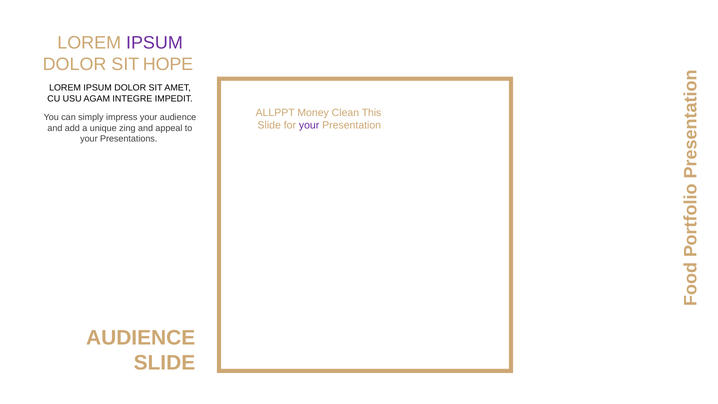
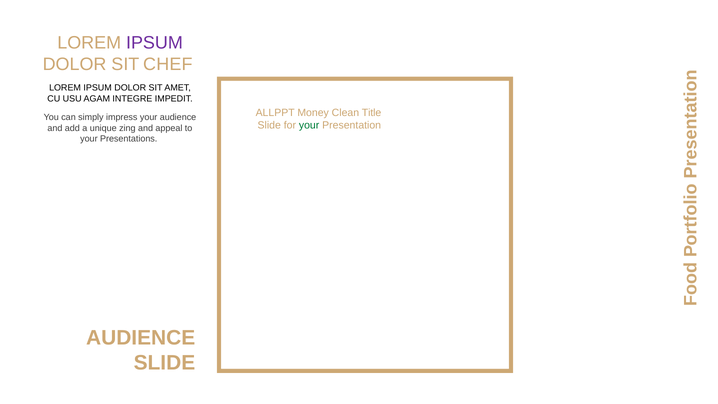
HOPE: HOPE -> CHEF (168, 64)
This: This -> Title (372, 113)
your colour: purple -> green (309, 125)
